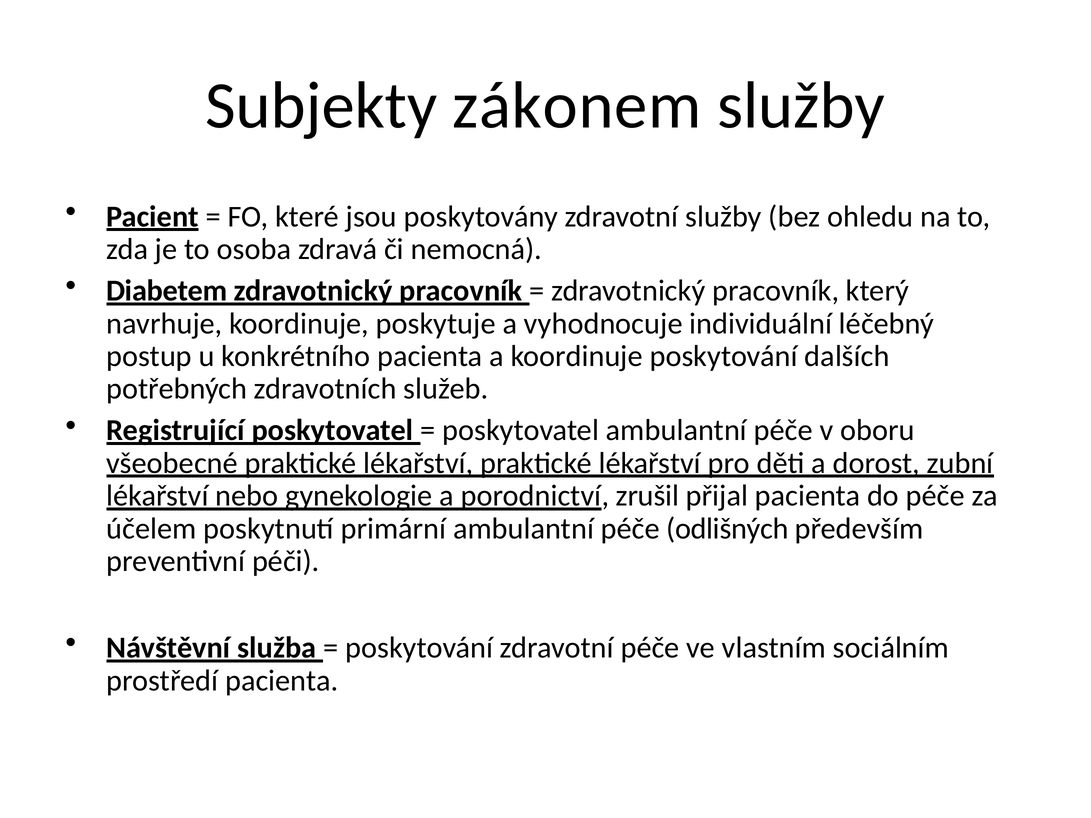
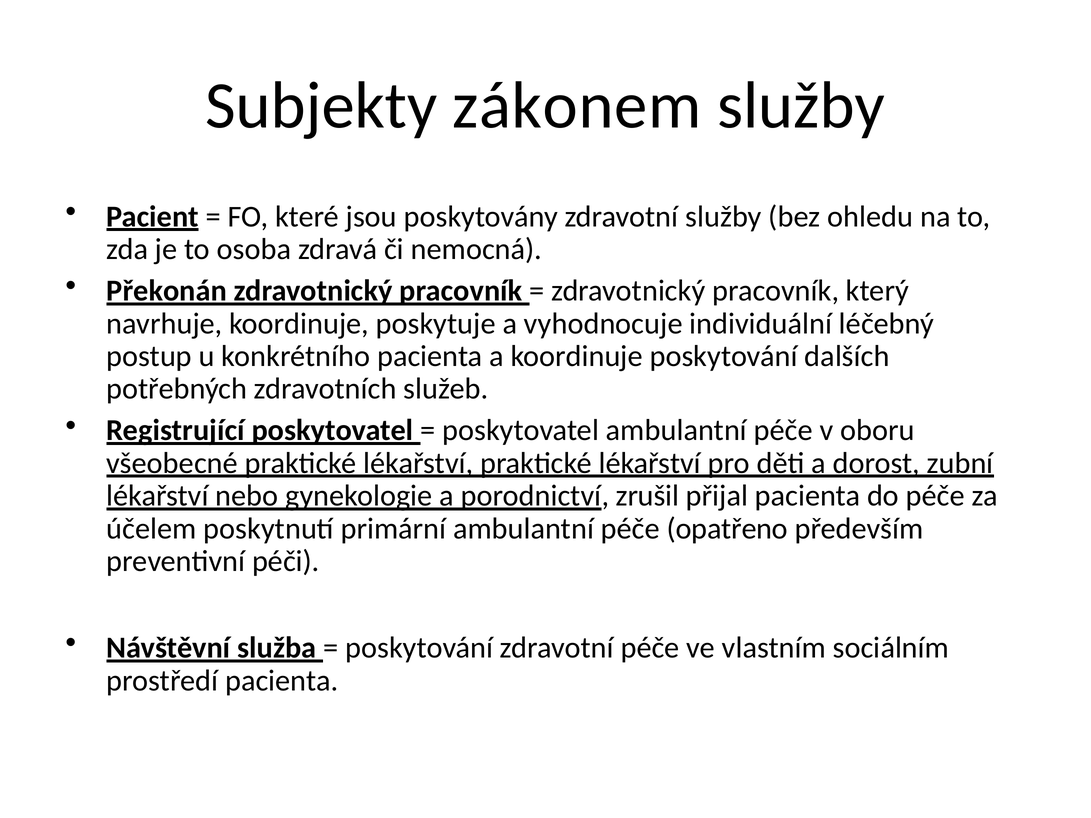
Diabetem: Diabetem -> Překonán (167, 291)
odlišných: odlišných -> opatřeno (727, 529)
